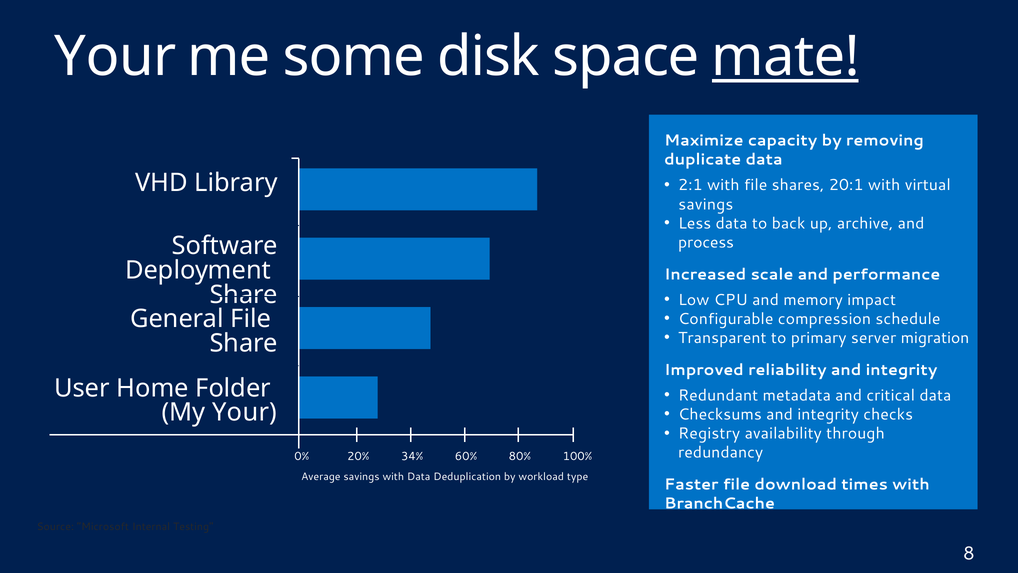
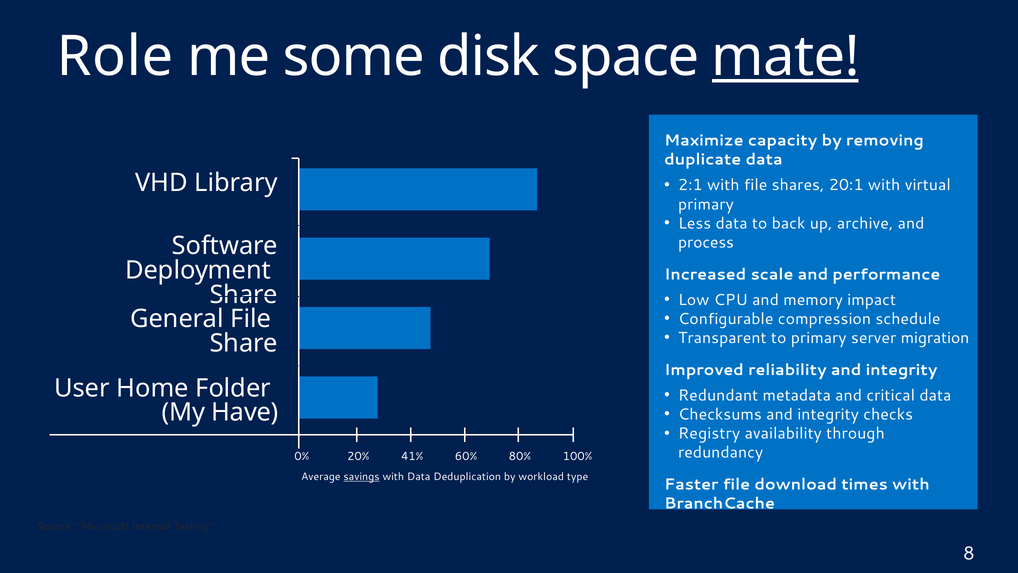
Your: Your -> Role (115, 57)
savings: savings -> primary (706, 204)
My Your: Your -> Have (245, 412)
34%: 34% -> 41% (412, 456)
savings underline: none -> present (362, 476)
